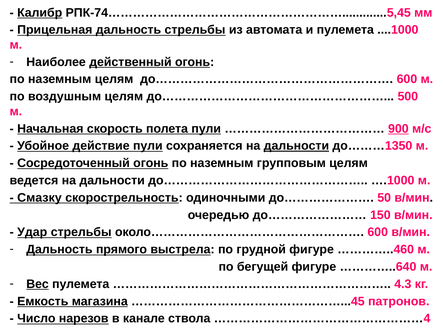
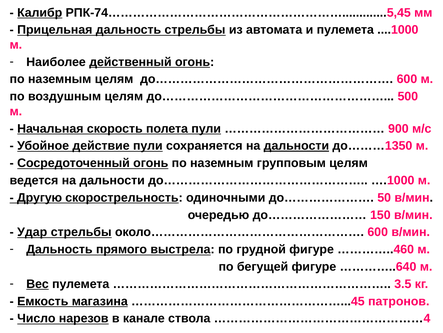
900 underline: present -> none (398, 128)
Смазку: Смазку -> Другую (40, 197)
4.3: 4.3 -> 3.5 (403, 283)
